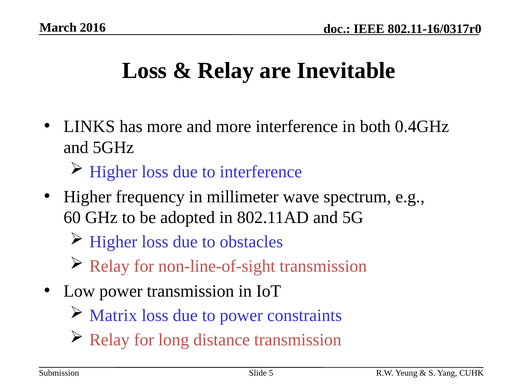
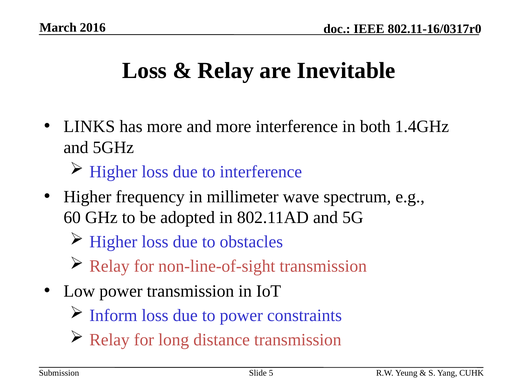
0.4GHz: 0.4GHz -> 1.4GHz (422, 126)
Matrix: Matrix -> Inform (113, 315)
